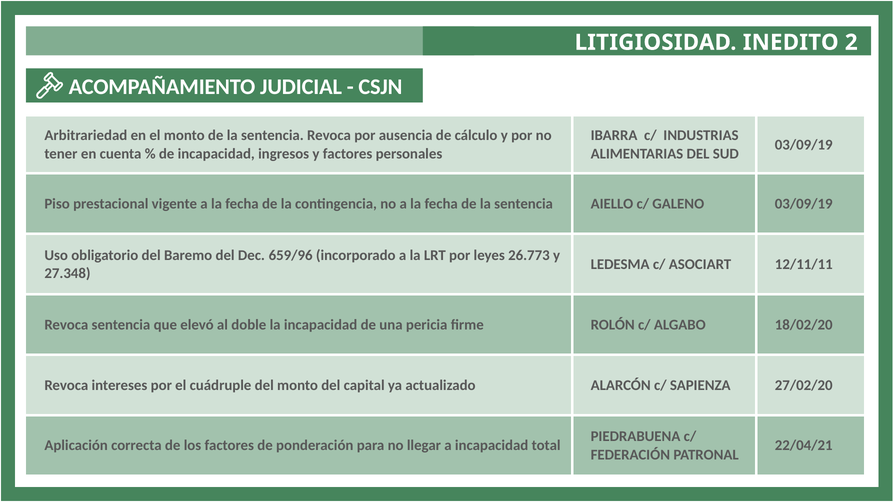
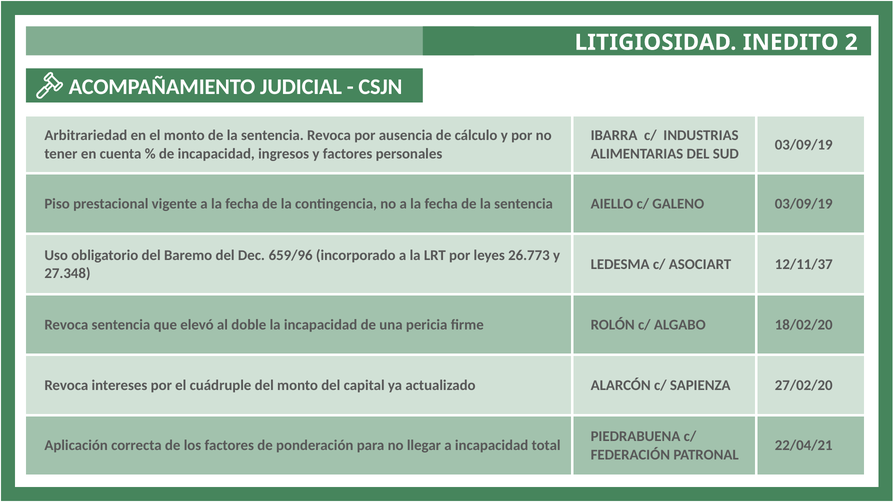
12/11/11: 12/11/11 -> 12/11/37 (804, 264)
